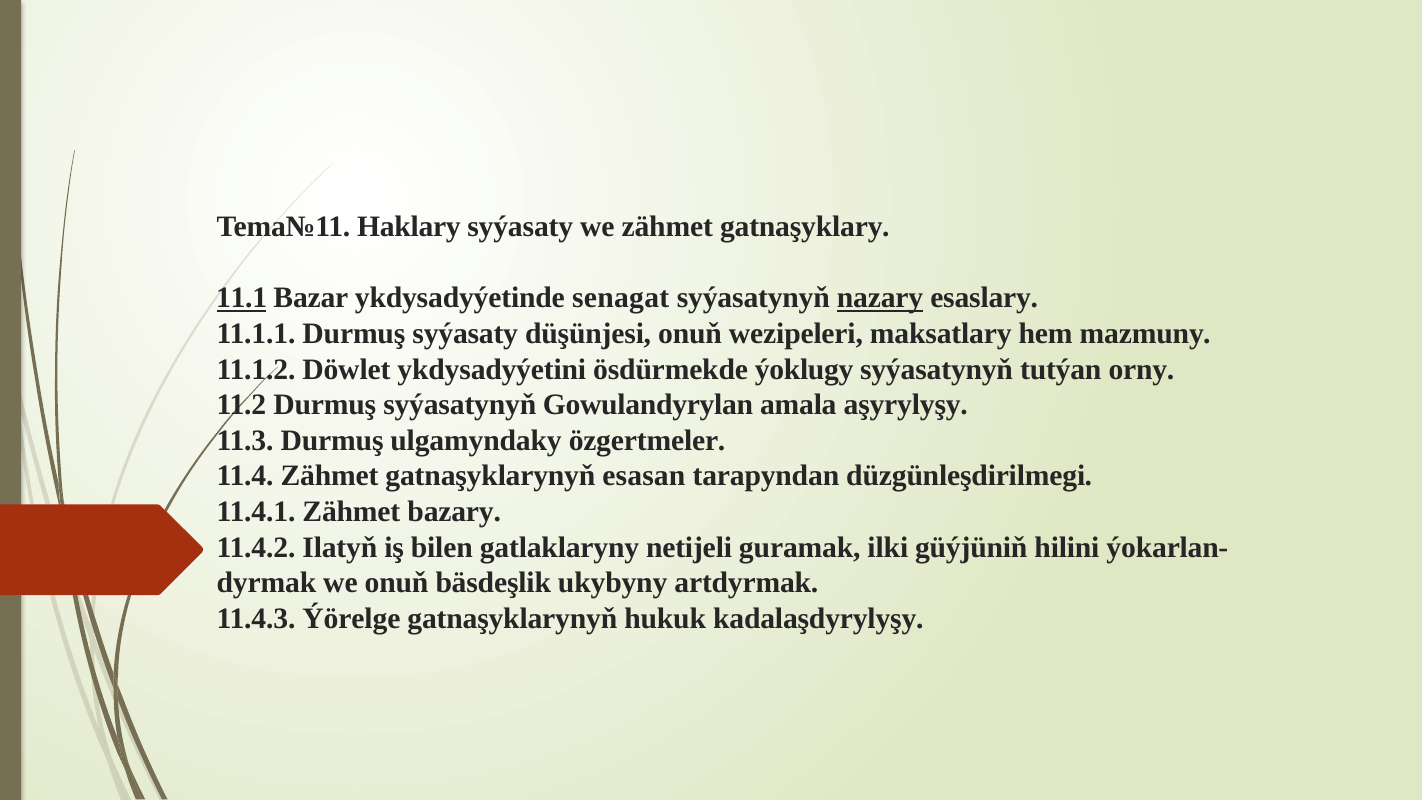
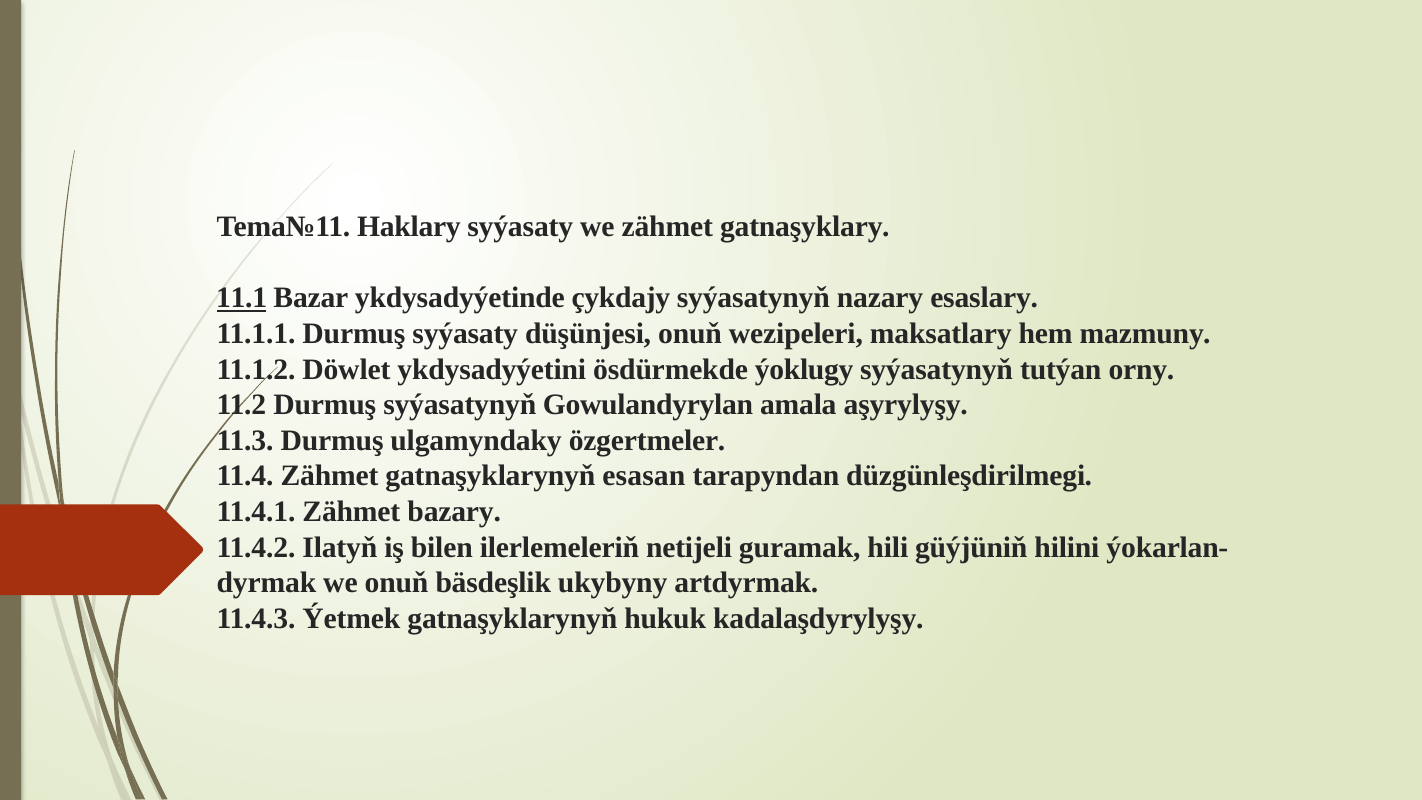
senagat: senagat -> çykdajy (621, 298)
nazary underline: present -> none (880, 298)
gatlaklaryny: gatlaklaryny -> ilerlemeleriň (559, 547)
ilki: ilki -> hili (888, 547)
Ýörelge: Ýörelge -> Ýetmek (351, 618)
